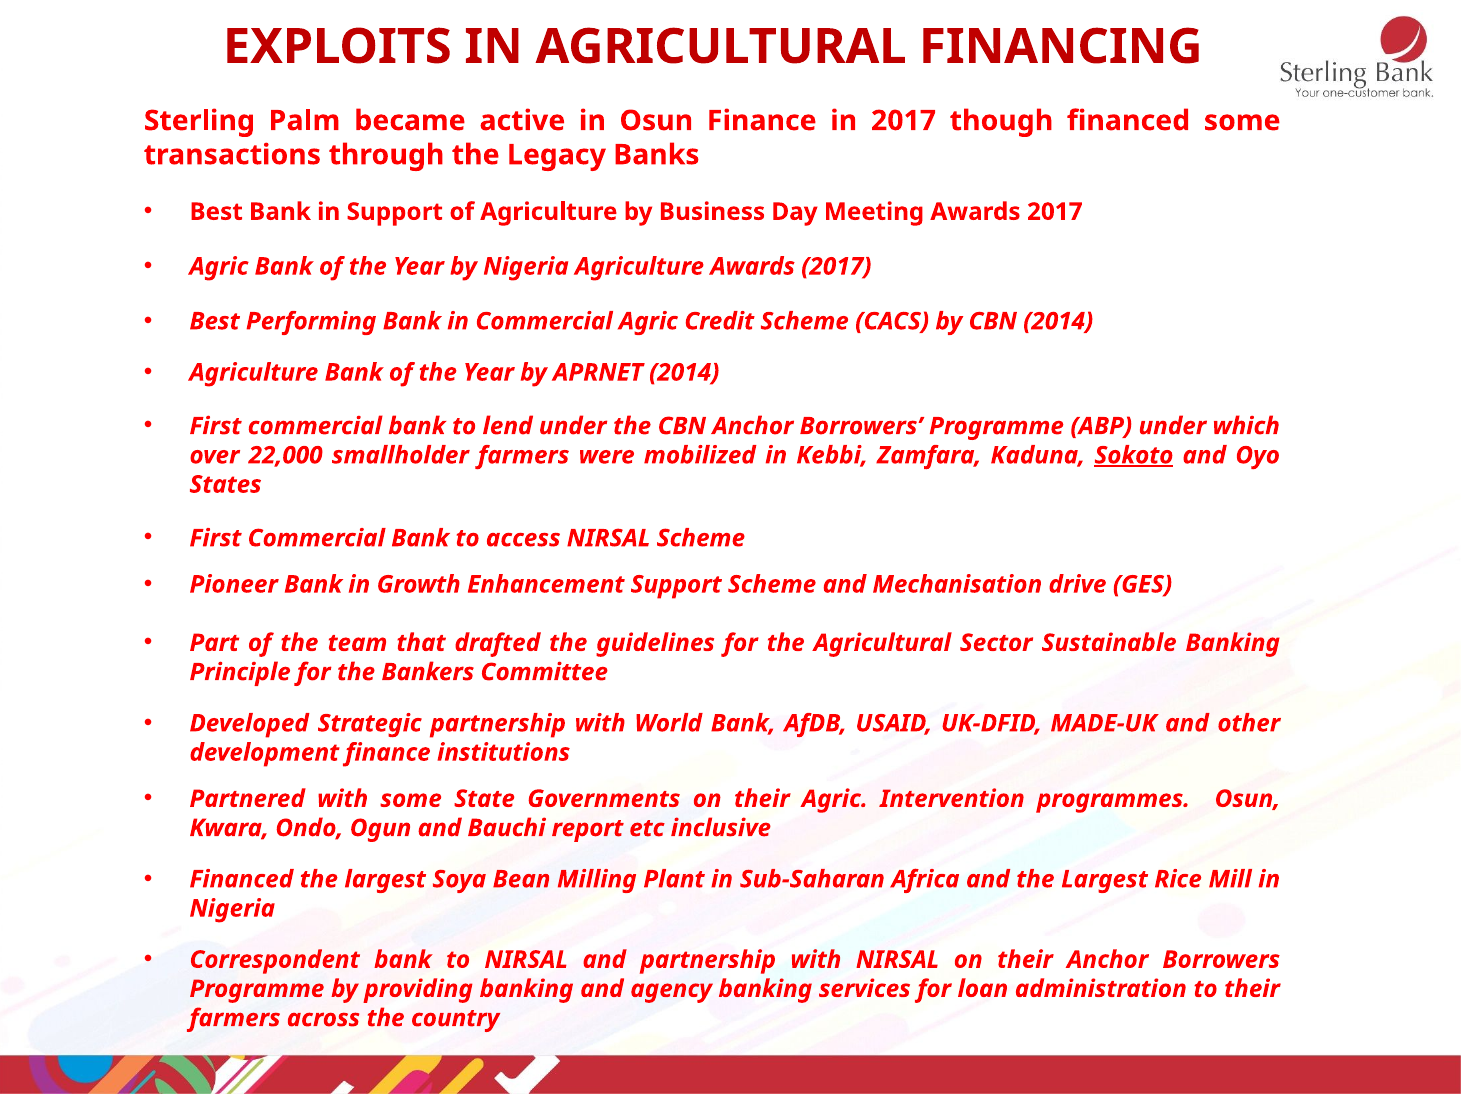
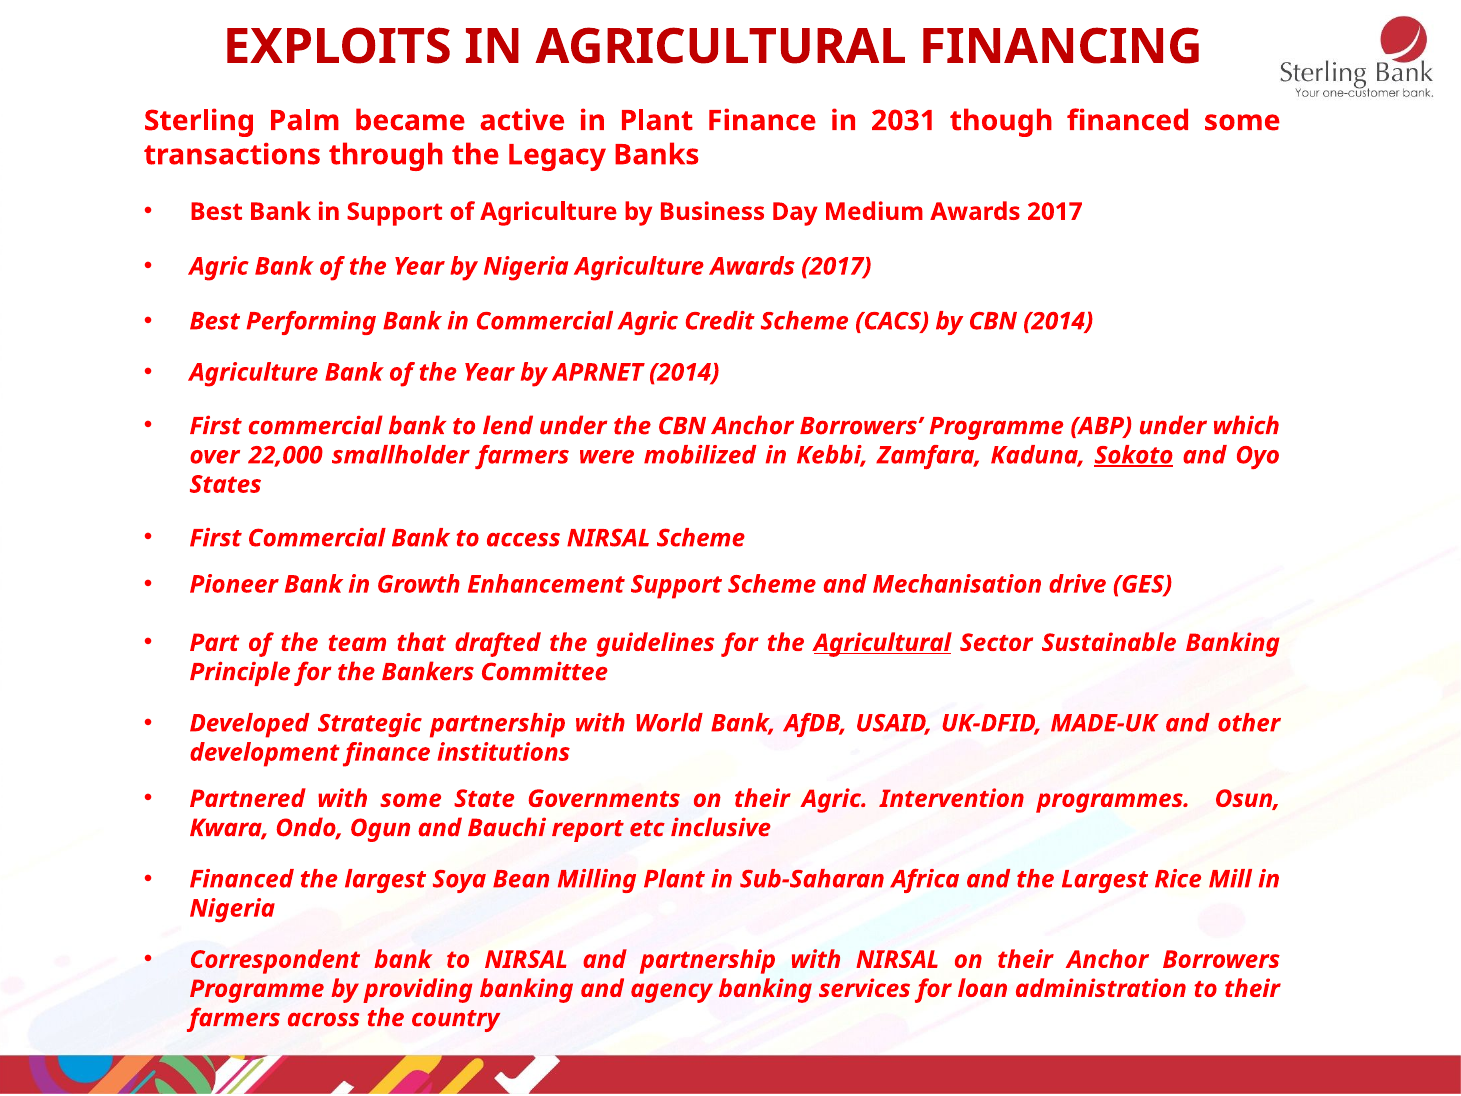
in Osun: Osun -> Plant (656, 121)
in 2017: 2017 -> 2031 (904, 121)
Meeting: Meeting -> Medium (874, 212)
Agricultural underline: none -> present (882, 643)
